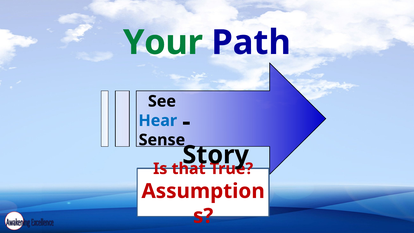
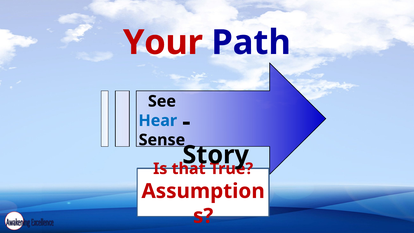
Your colour: green -> red (163, 43)
